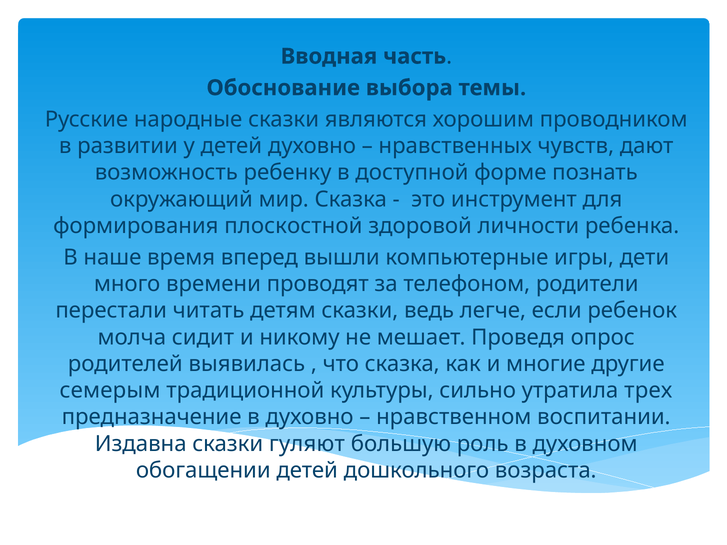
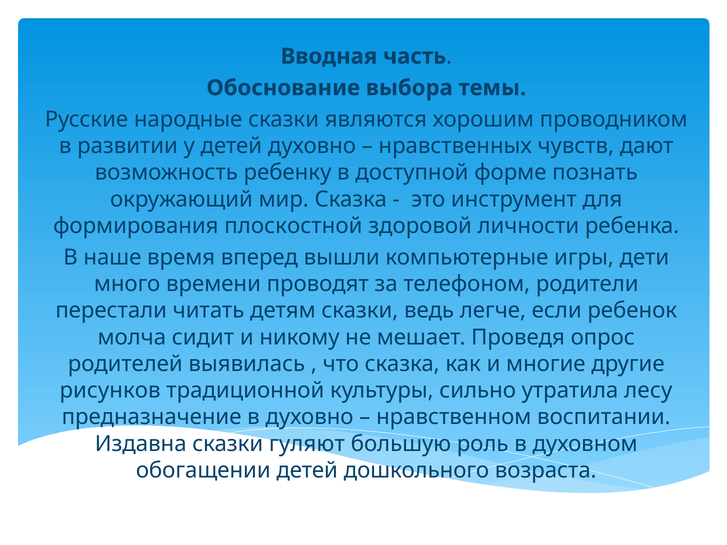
семерым: семерым -> рисунков (110, 391)
трех: трех -> лесу (648, 391)
